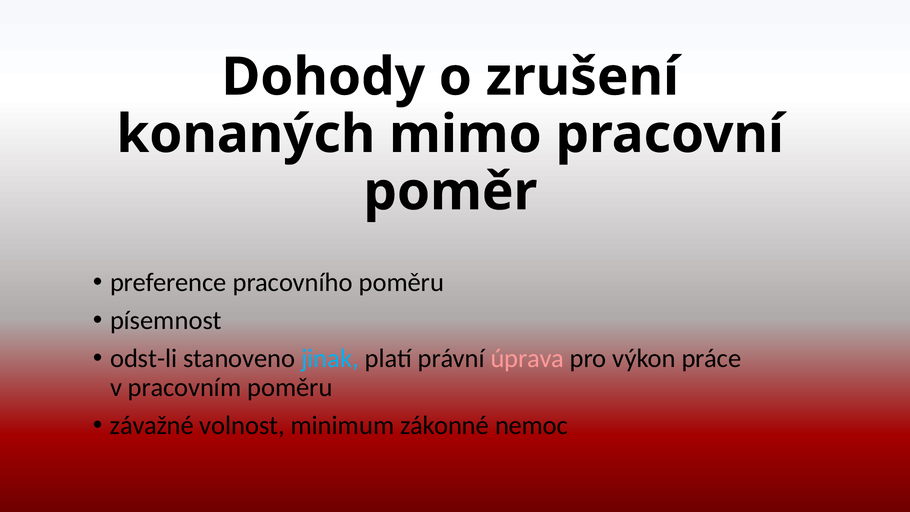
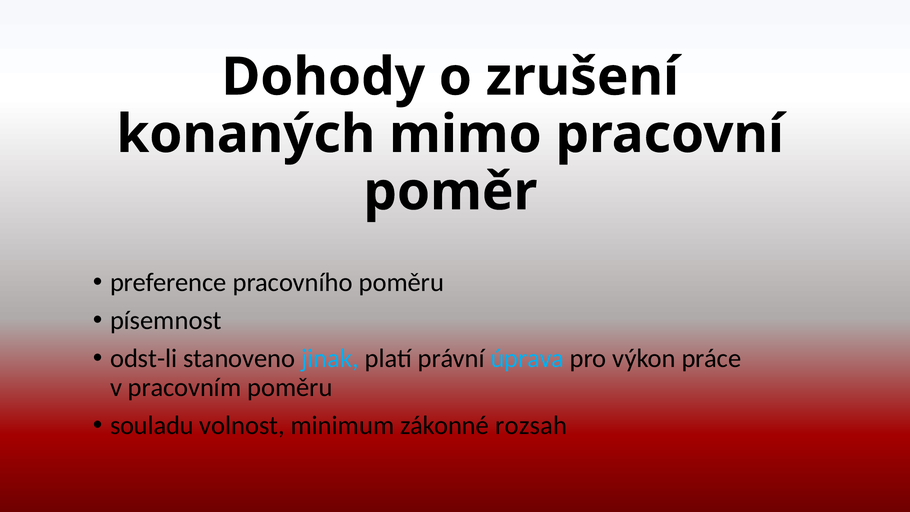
úprava colour: pink -> light blue (527, 359)
závažné: závažné -> souladu (152, 425)
nemoc: nemoc -> rozsah (531, 425)
